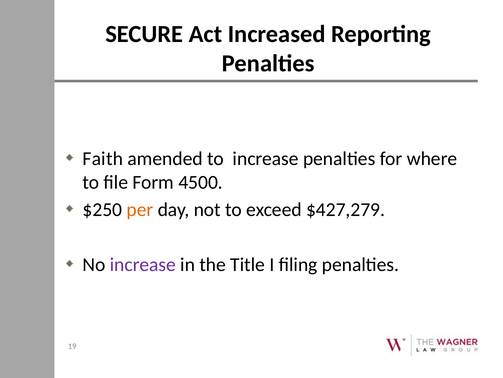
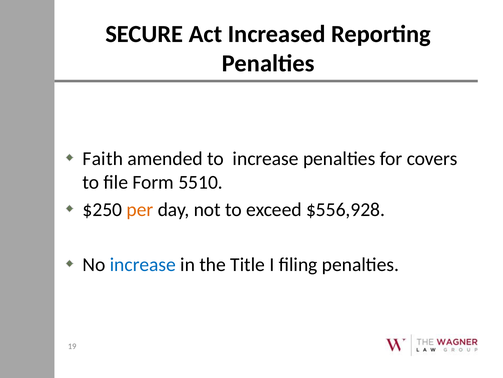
where: where -> covers (432, 158)
4500: 4500 -> 5510 (201, 182)
$427,279: $427,279 -> $556,928 (346, 209)
increase colour: purple -> blue (143, 264)
